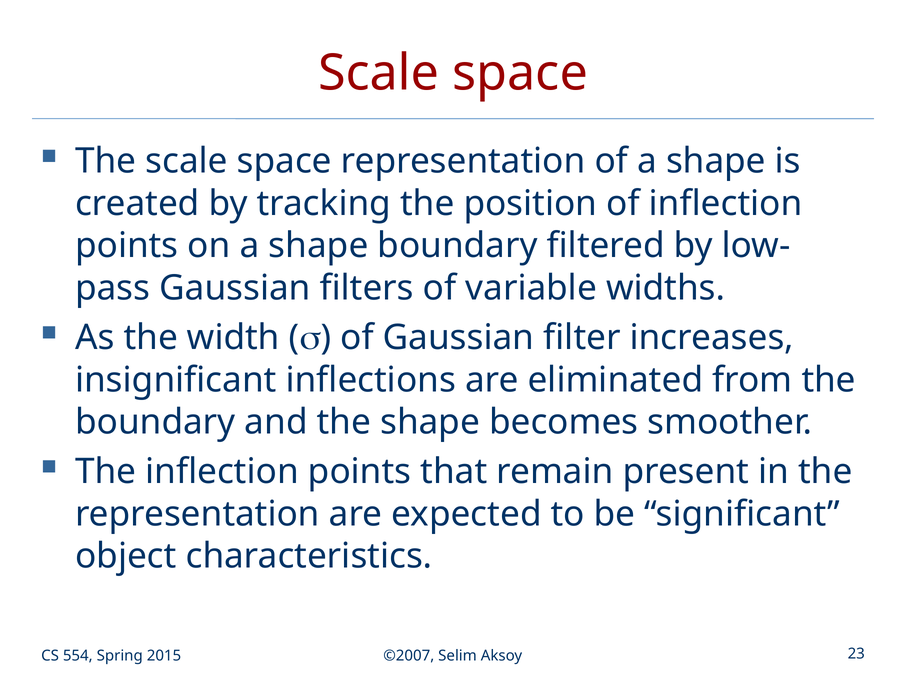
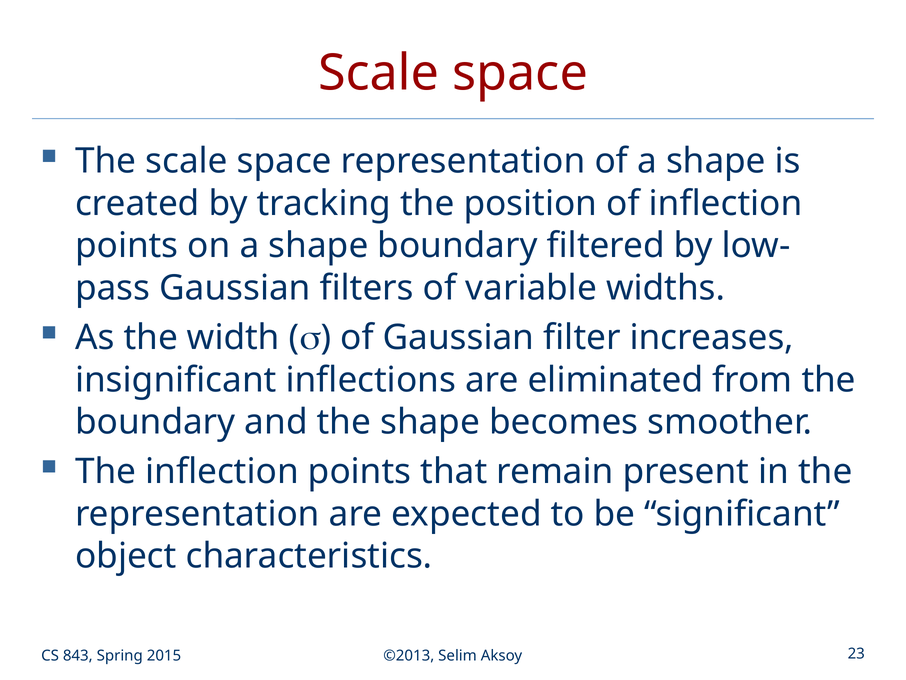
554: 554 -> 843 (78, 655)
©2007: ©2007 -> ©2013 (409, 655)
